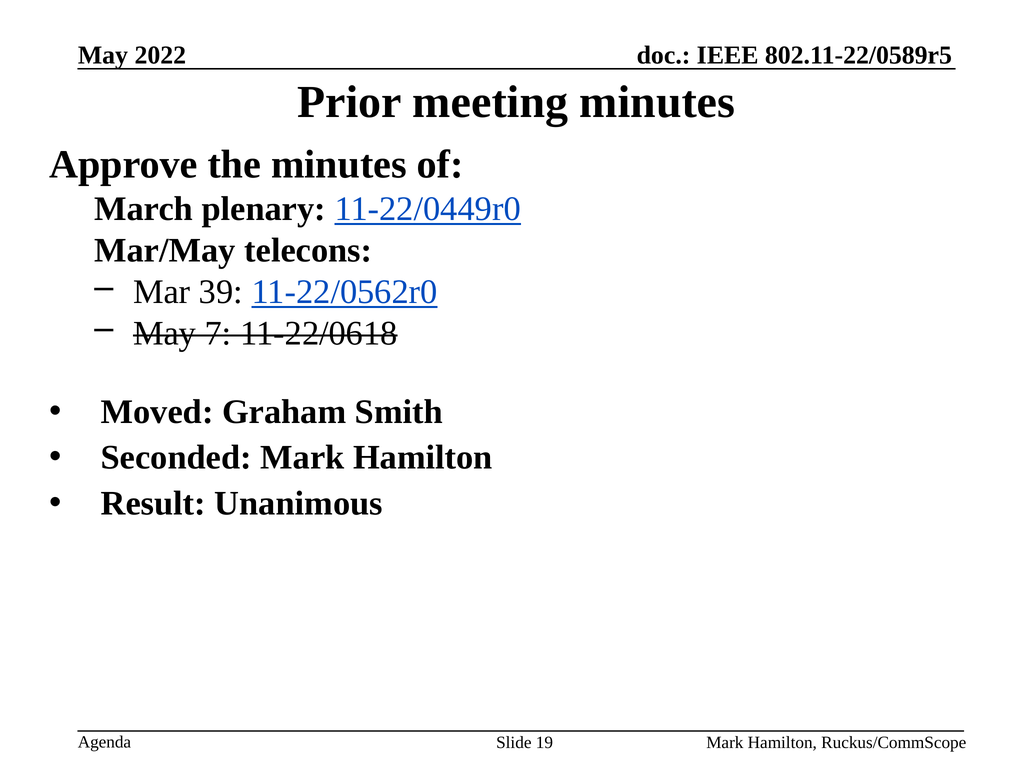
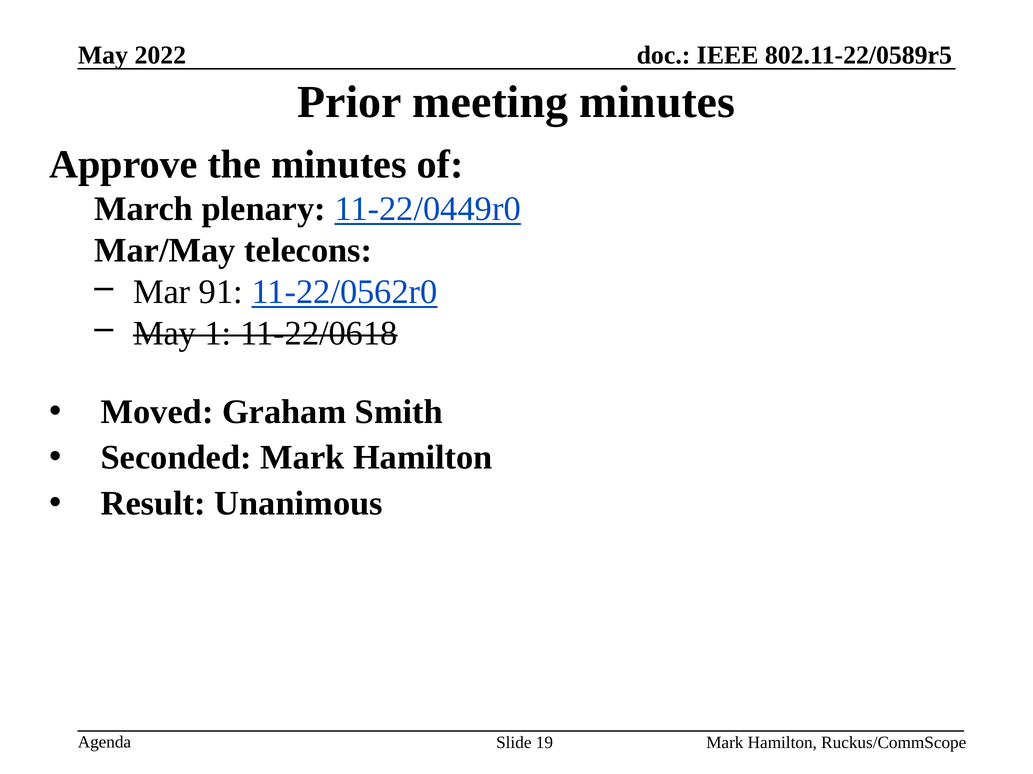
39: 39 -> 91 (221, 292)
7: 7 -> 1 (218, 334)
